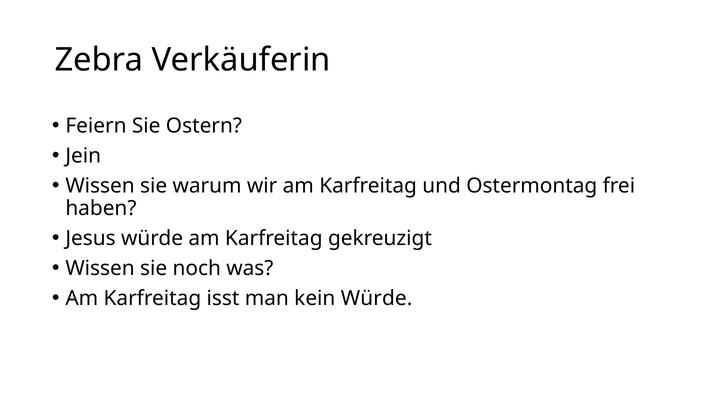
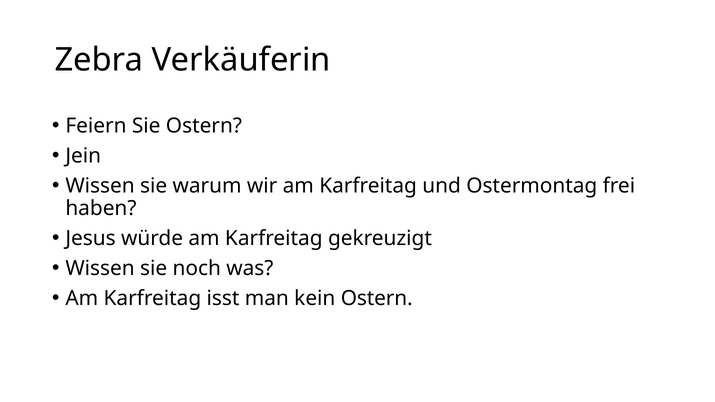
kein Würde: Würde -> Ostern (377, 298)
